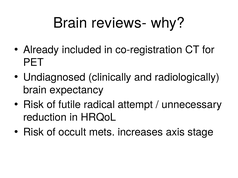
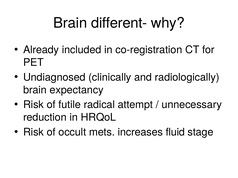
reviews-: reviews- -> different- (119, 23)
axis: axis -> fluid (175, 132)
